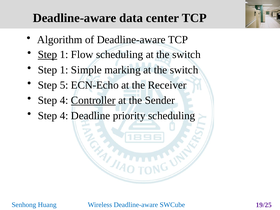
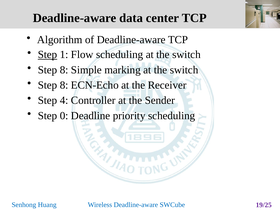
1: 1 -> 8 (64, 70)
5: 5 -> 8 (64, 85)
Controller underline: present -> none (93, 100)
4: 4 -> 0 (64, 116)
